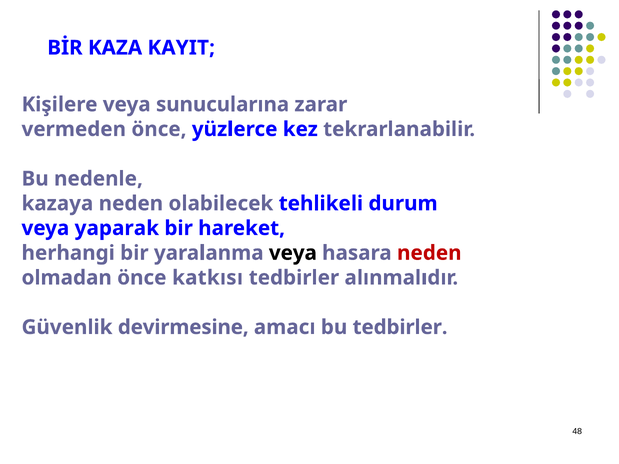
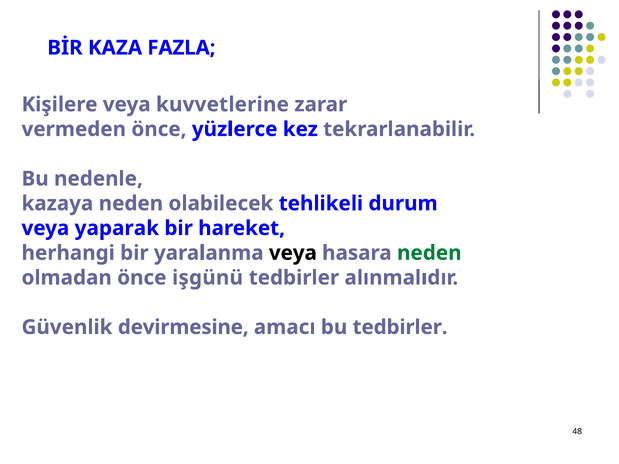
KAYIT: KAYIT -> FAZLA (181, 48)
sunucularına: sunucularına -> kuvvetlerine (222, 105)
neden colour: red -> green (429, 253)
katkısı: katkısı -> işgünü (208, 278)
